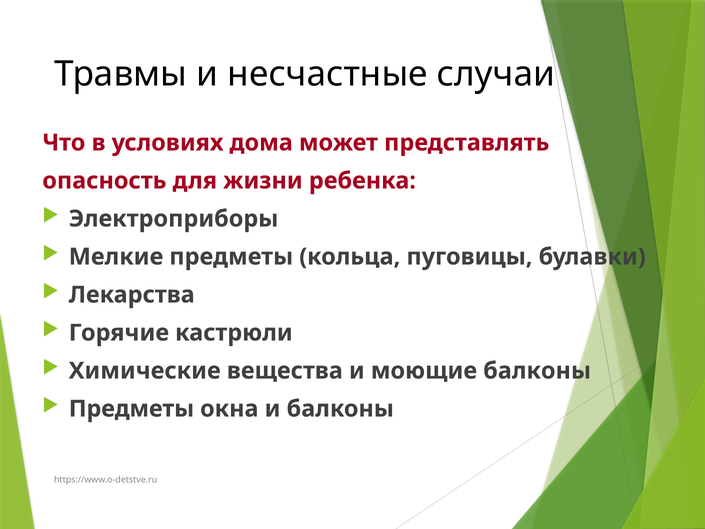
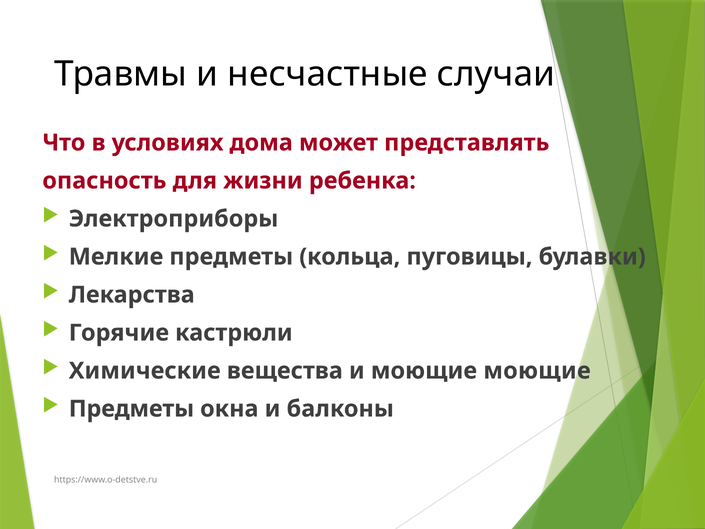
моющие балконы: балконы -> моющие (537, 371)
